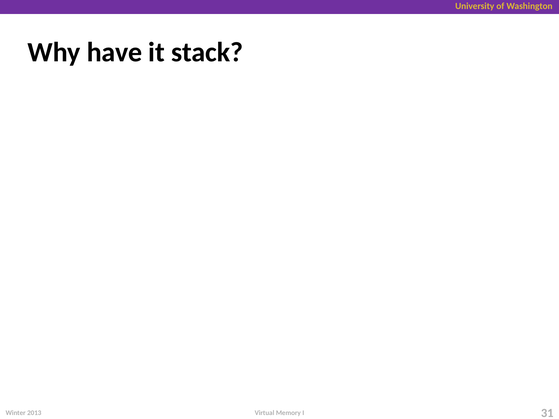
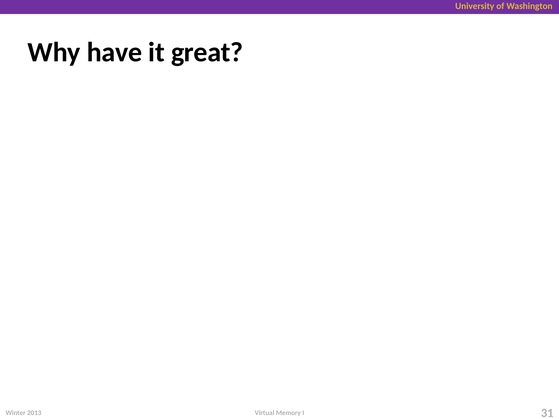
stack: stack -> great (207, 52)
